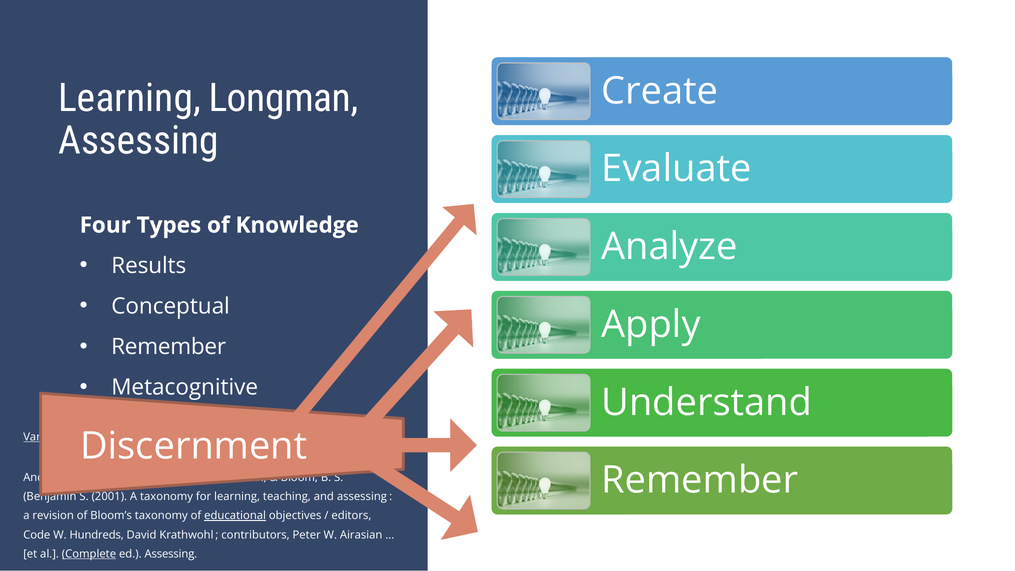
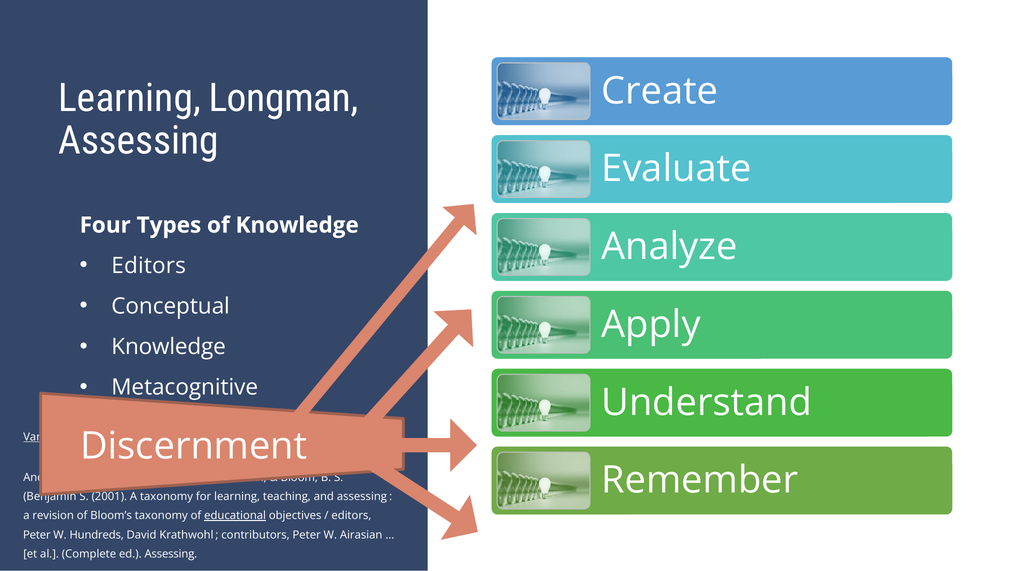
Results: Results -> Editors (149, 266)
Remember: Remember -> Knowledge (169, 347)
Code: Code -> Peter (37, 535)
Complete underline: present -> none (89, 554)
